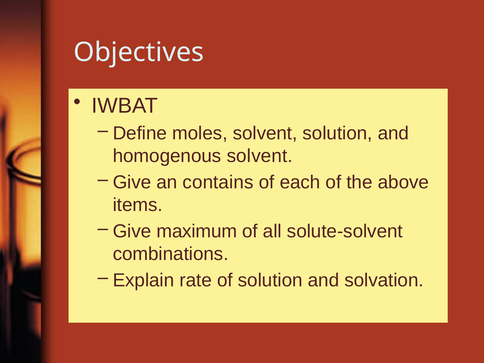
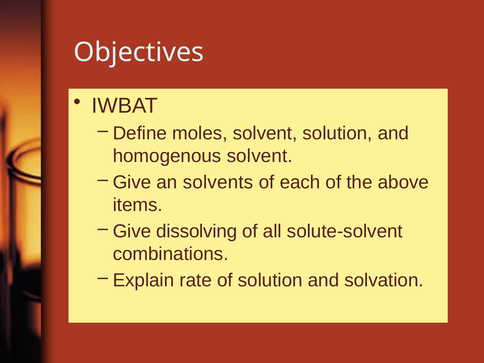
contains: contains -> solvents (218, 182)
maximum: maximum -> dissolving (197, 231)
